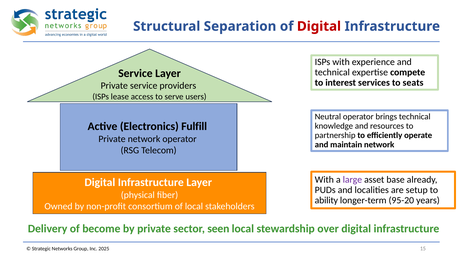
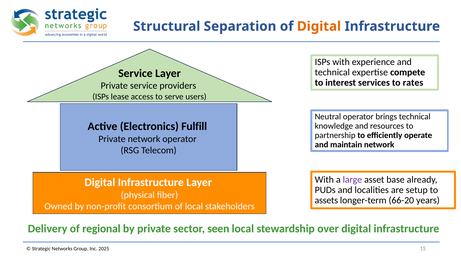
Digital colour: red -> orange (319, 26)
seats: seats -> rates (413, 83)
ability: ability -> assets (326, 201)
95-20: 95-20 -> 66-20 (401, 201)
become: become -> regional (101, 229)
